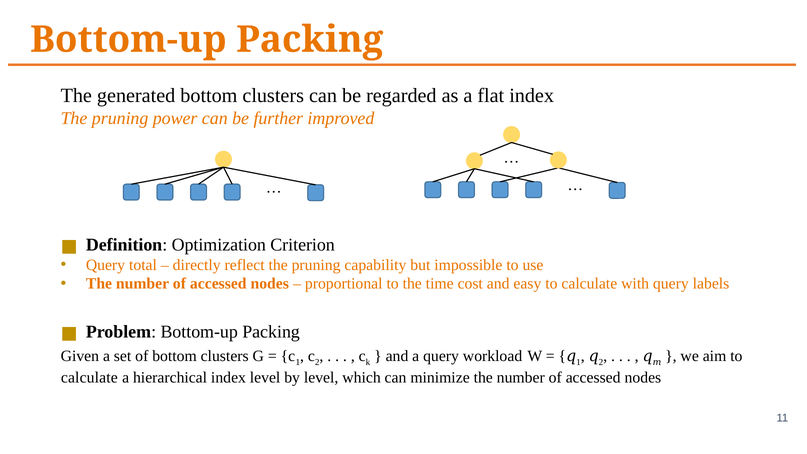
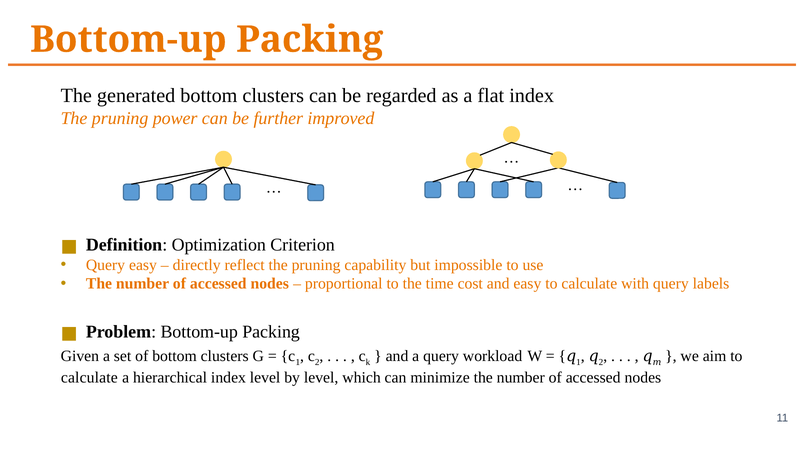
Query total: total -> easy (143, 265)
